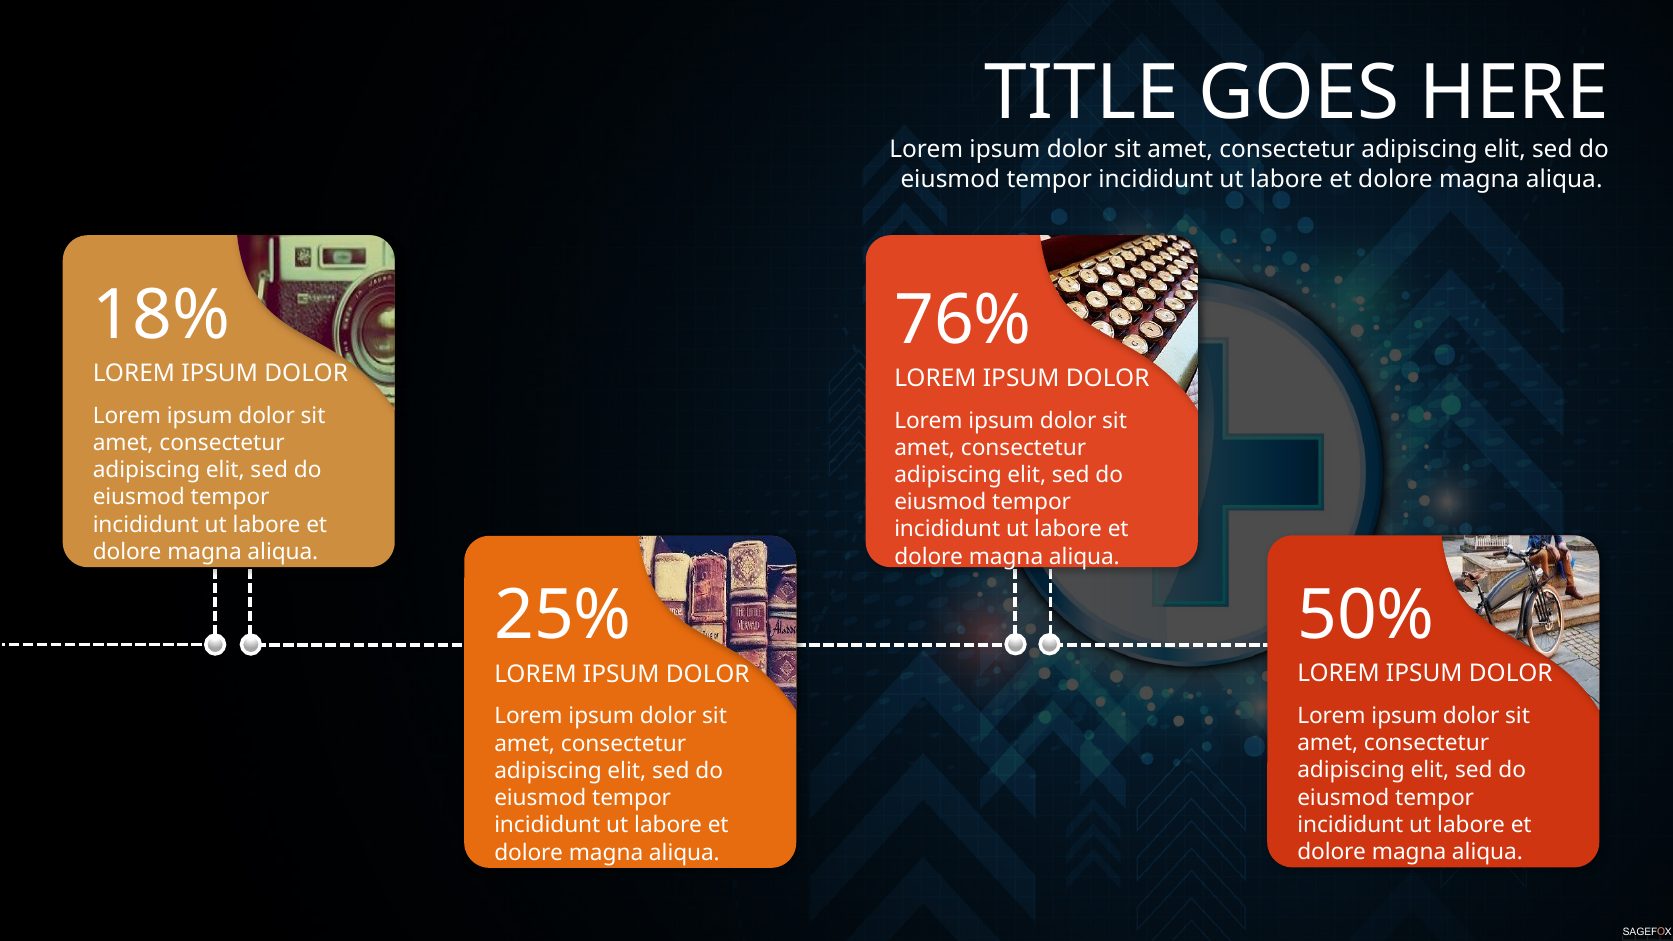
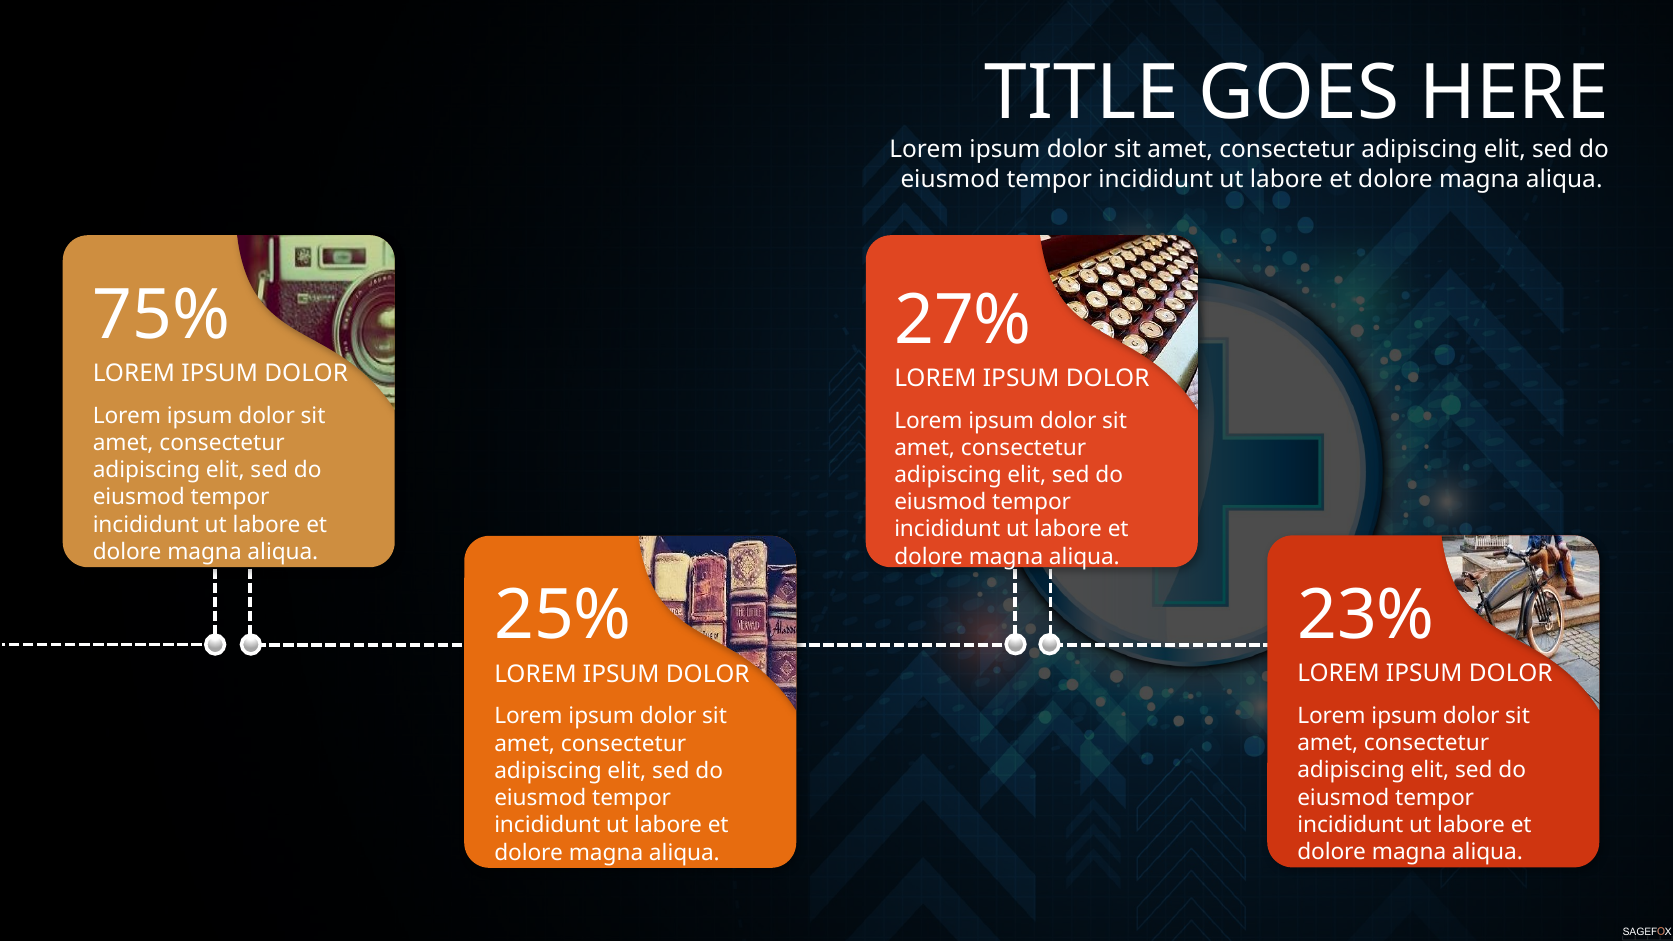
18%: 18% -> 75% (162, 315)
76%: 76% -> 27% (963, 320)
50%: 50% -> 23% (1366, 616)
